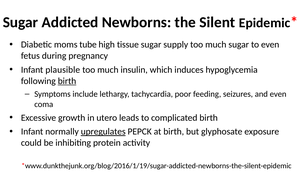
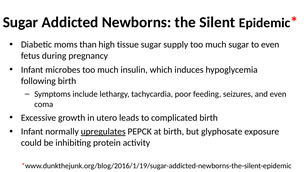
tube: tube -> than (88, 45)
plausible: plausible -> microbes (63, 70)
birth underline: present -> none (67, 81)
